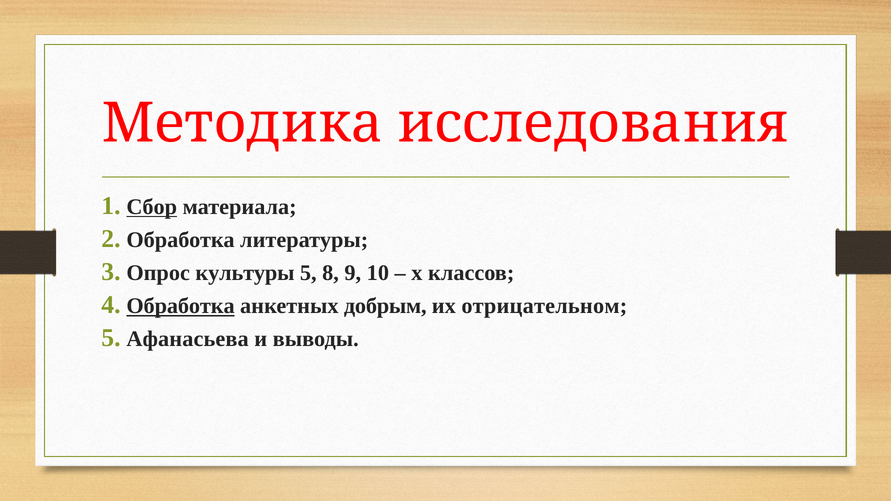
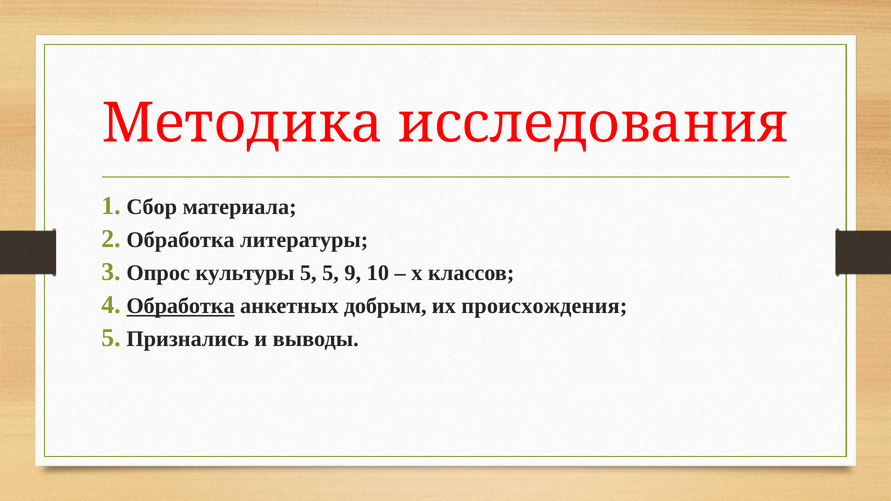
Сбор underline: present -> none (152, 207)
5 8: 8 -> 5 (331, 273)
отрицательном: отрицательном -> происхождения (544, 306)
Афанасьева: Афанасьева -> Признались (188, 339)
